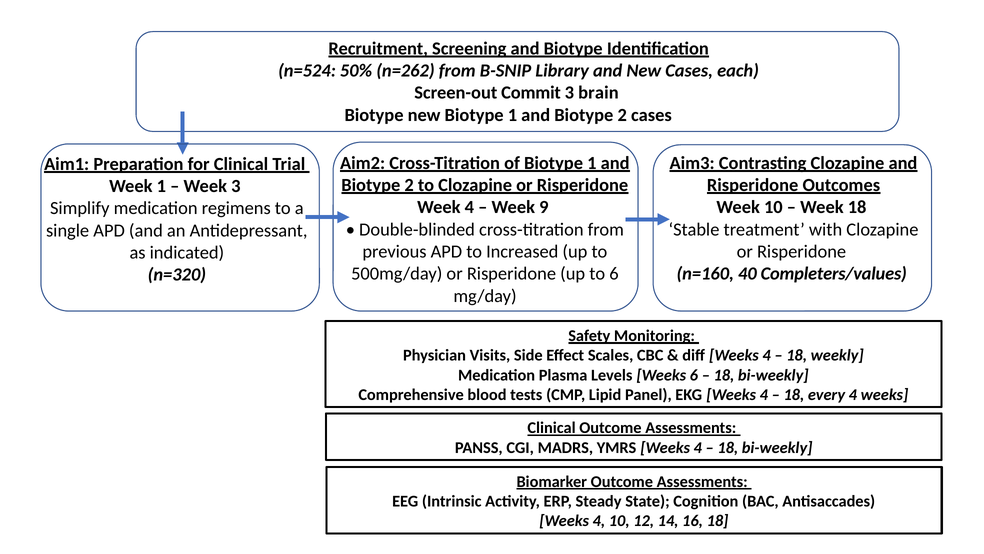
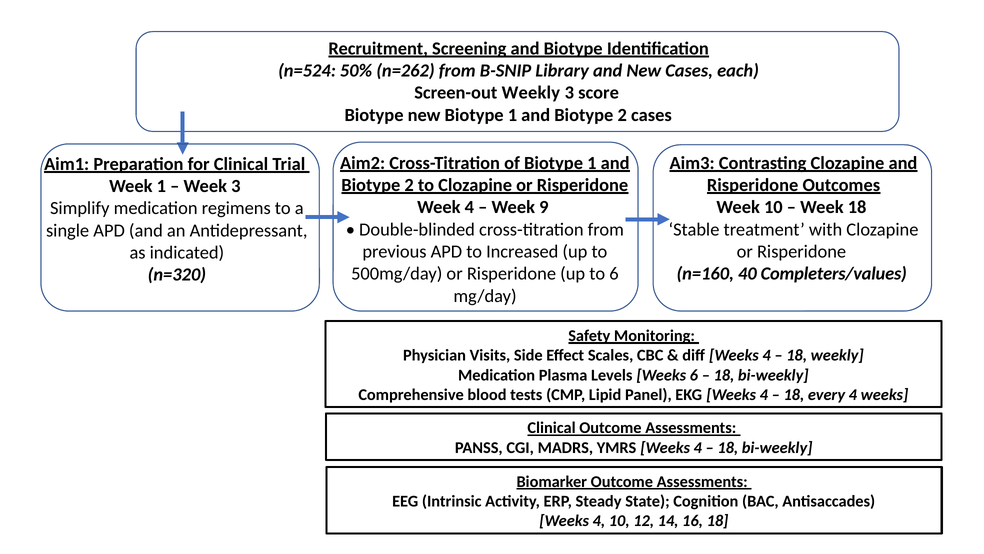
Screen-out Commit: Commit -> Weekly (531, 93)
brain: brain -> score (599, 93)
